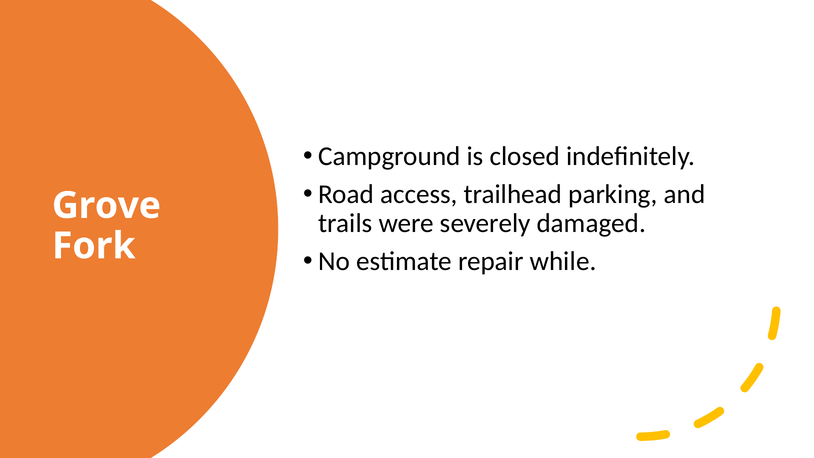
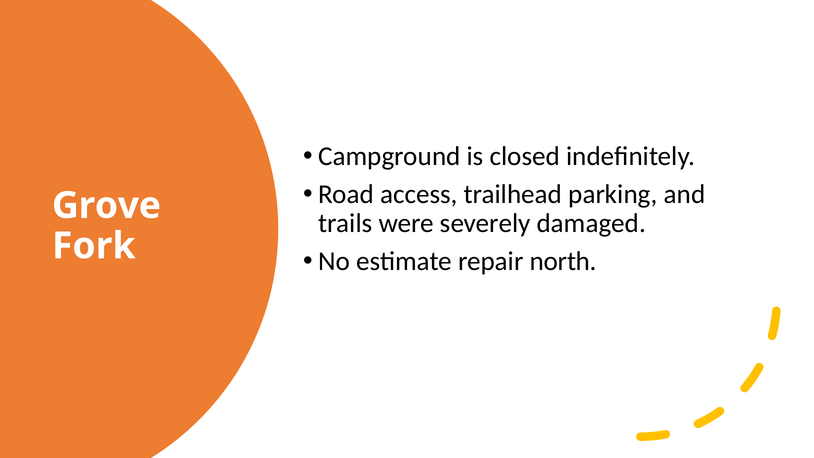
while: while -> north (563, 261)
